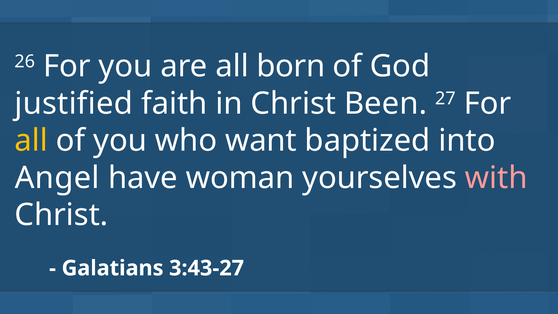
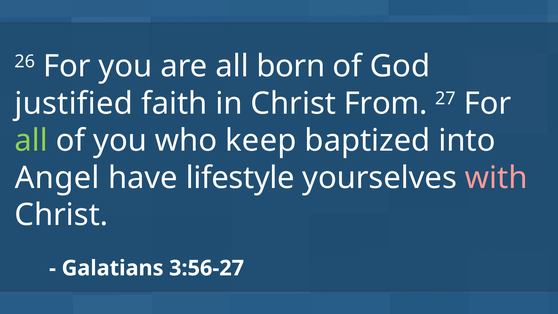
Been: Been -> From (386, 103)
all colour: yellow -> light green (31, 141)
want: want -> keep (261, 141)
woman: woman -> lifestyle (240, 178)
3:43-27: 3:43-27 -> 3:56-27 (207, 268)
